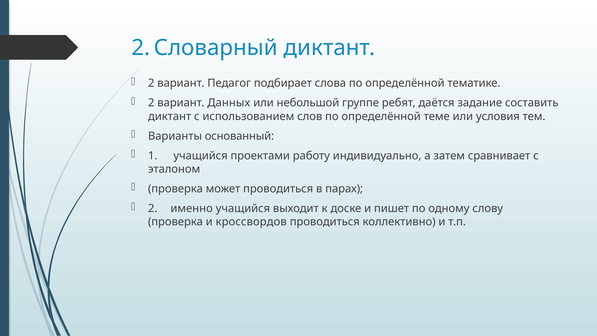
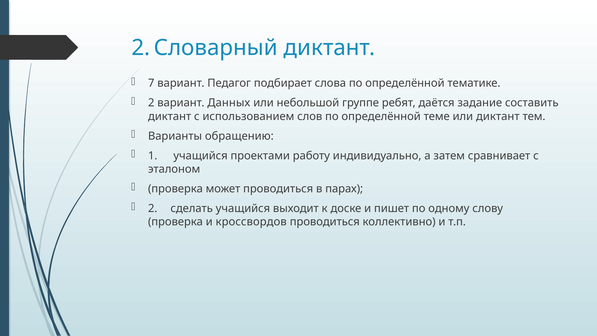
2: 2 -> 7 (151, 83)
или условия: условия -> диктант (498, 116)
основанный: основанный -> обращению (239, 136)
именно: именно -> сделать (192, 208)
